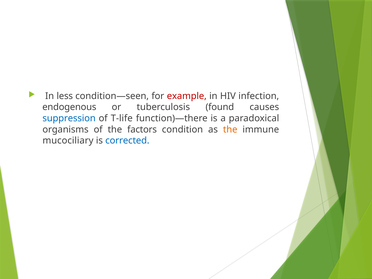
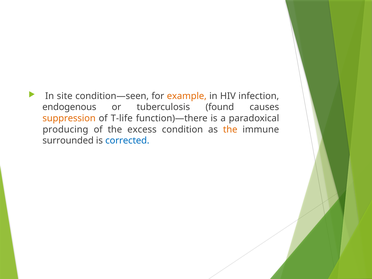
less: less -> site (65, 96)
example colour: red -> orange (187, 96)
suppression colour: blue -> orange (69, 118)
organisms: organisms -> producing (65, 129)
factors: factors -> excess (142, 129)
mucociliary: mucociliary -> surrounded (68, 141)
